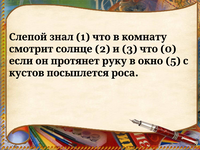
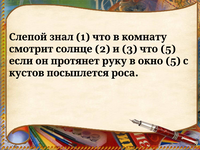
3 0: 0 -> 5 (168, 49)
